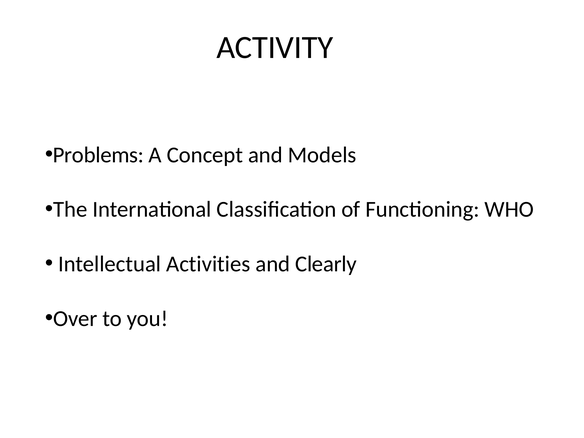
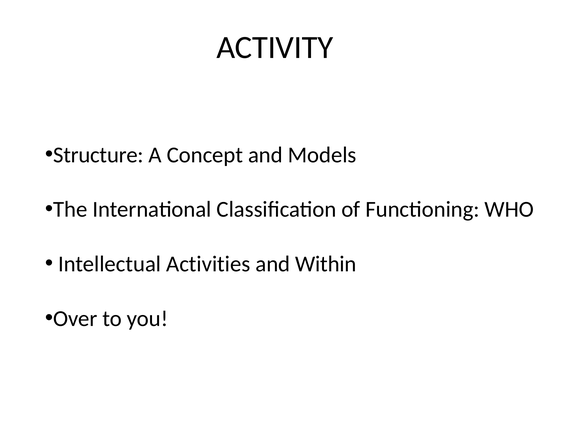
Problems: Problems -> Structure (98, 155)
Clearly: Clearly -> Within (326, 264)
